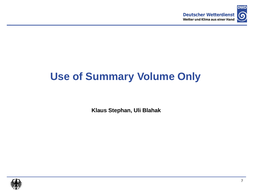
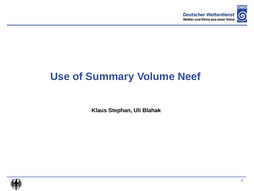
Only: Only -> Neef (189, 76)
